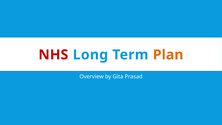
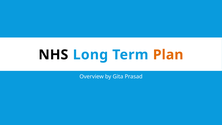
NHS colour: red -> black (53, 55)
